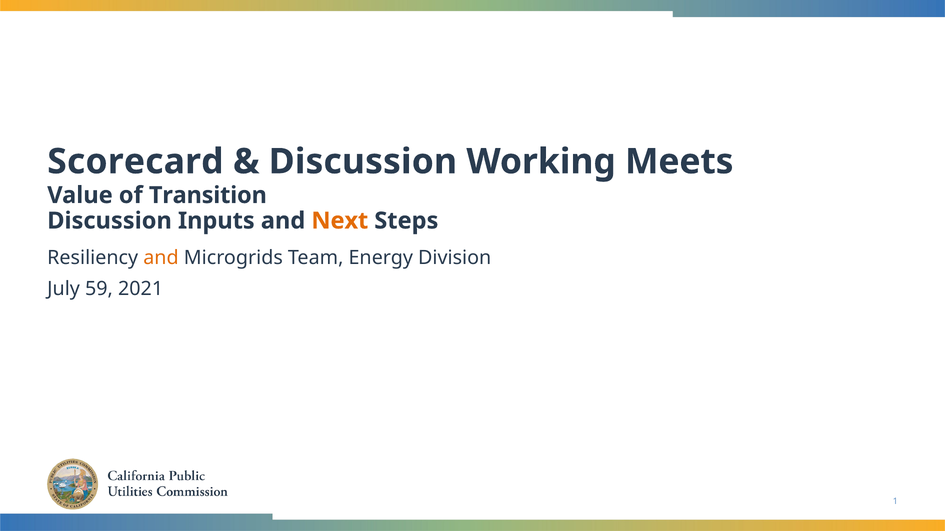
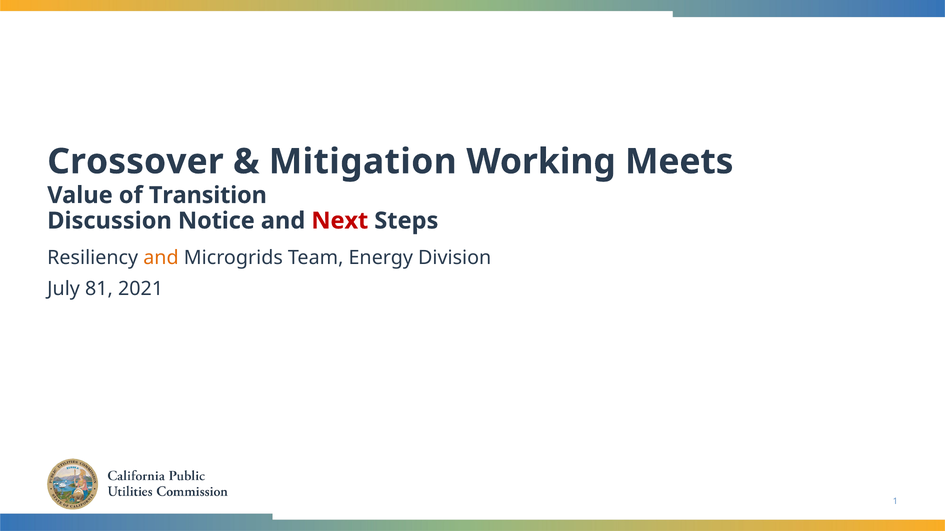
Scorecard: Scorecard -> Crossover (135, 162)
Discussion: Discussion -> Mitigation (363, 162)
Inputs: Inputs -> Notice (216, 221)
Next colour: orange -> red (340, 221)
59: 59 -> 81 (99, 289)
